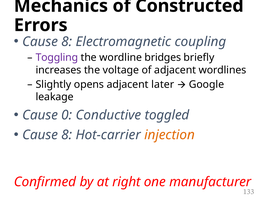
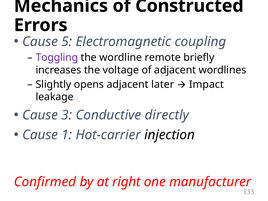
8: 8 -> 5 (67, 42)
bridges: bridges -> remote (163, 58)
Google: Google -> Impact (206, 84)
0: 0 -> 3 (67, 115)
toggled: toggled -> directly (167, 115)
8: 8 -> 1 (67, 135)
injection colour: orange -> black (170, 135)
